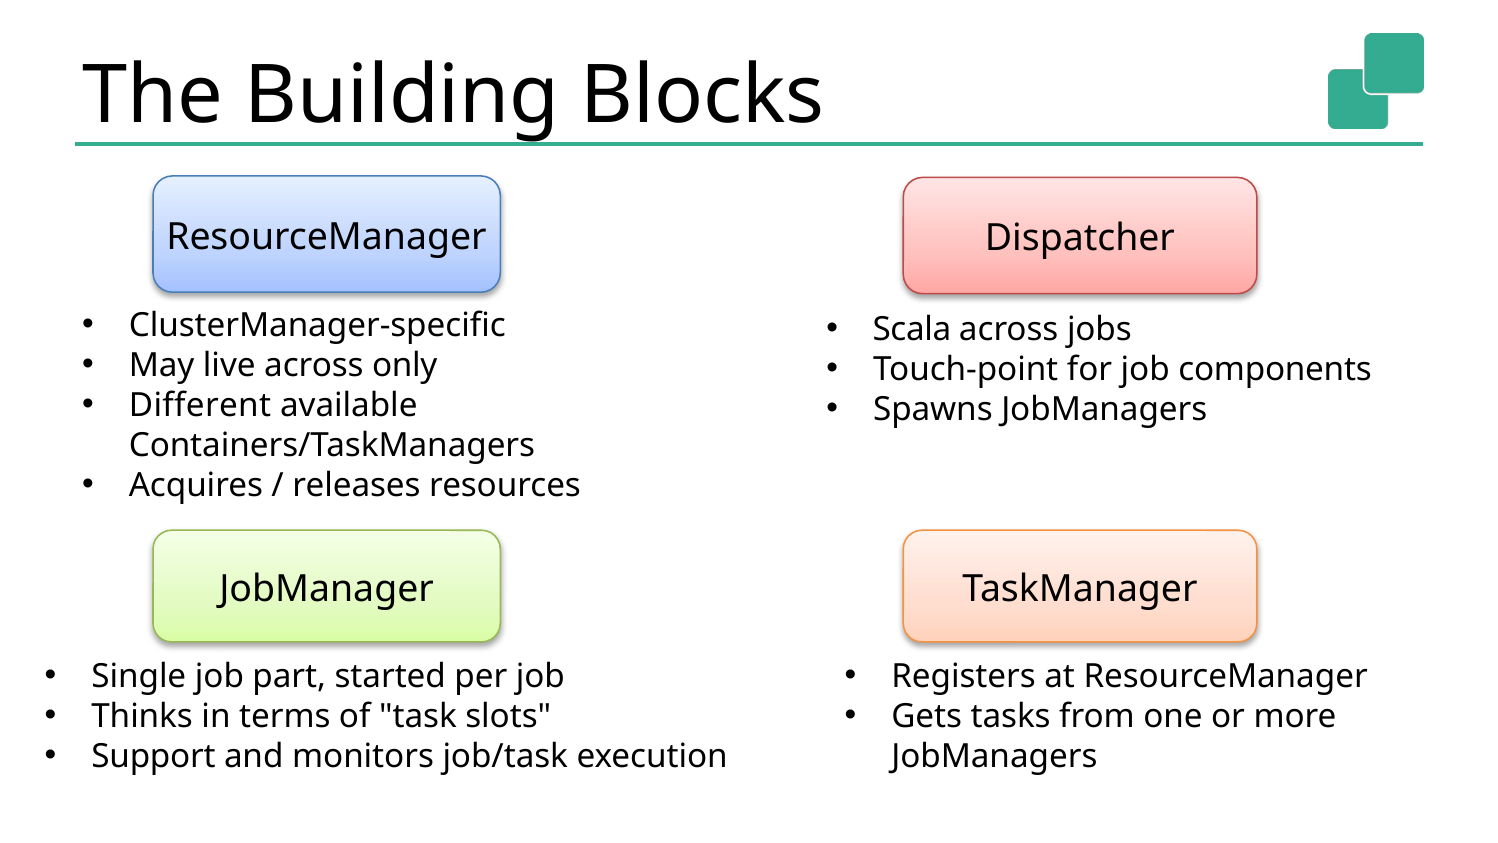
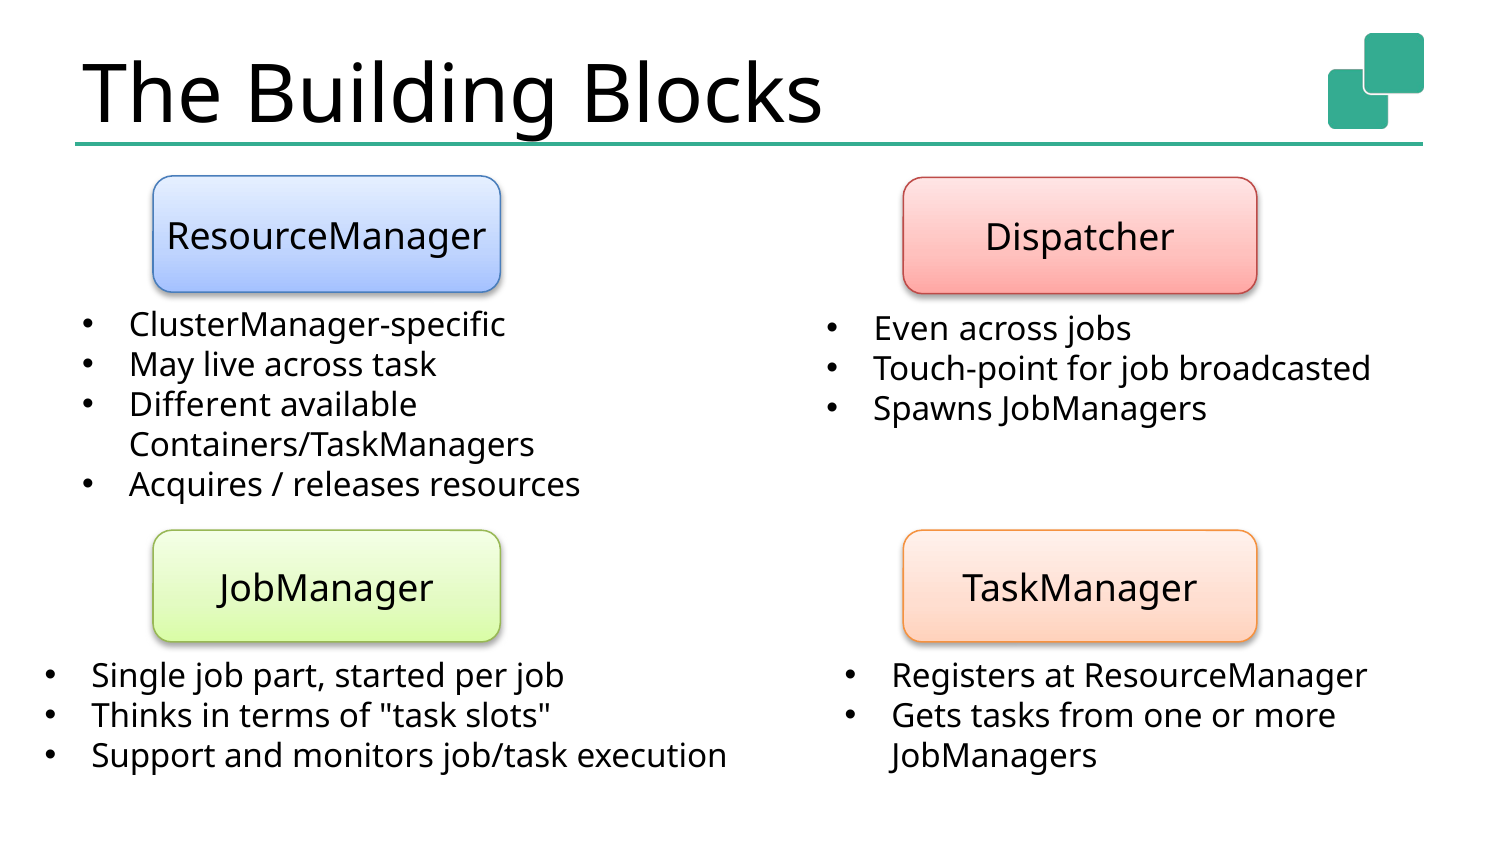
Scala: Scala -> Even (912, 329)
across only: only -> task (405, 365)
components: components -> broadcasted (1275, 369)
